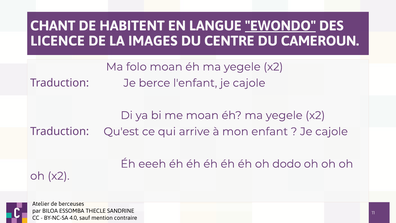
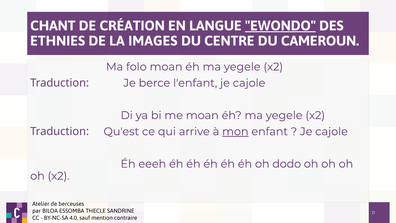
HABITENT: HABITENT -> CRÉATION (132, 26)
LICENCE: LICENCE -> ETHNIES (58, 41)
mon underline: none -> present (235, 131)
